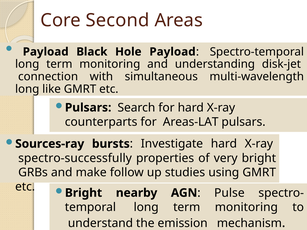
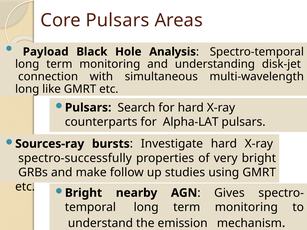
Core Second: Second -> Pulsars (118, 20)
Hole Payload: Payload -> Analysis (173, 52)
Areas-LAT: Areas-LAT -> Alpha-LAT (191, 122)
Pulse: Pulse -> Gives (229, 193)
